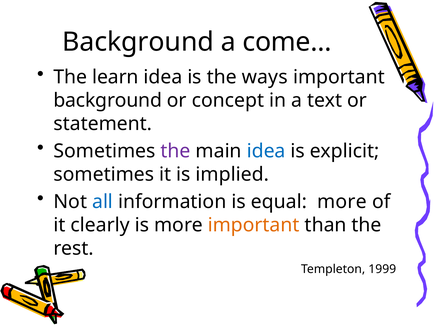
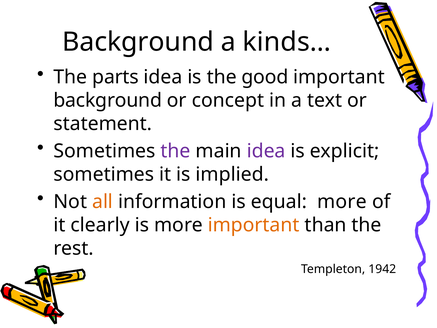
come…: come… -> kinds… (287, 42)
learn: learn -> parts (115, 77)
ways: ways -> good (265, 77)
idea colour: blue -> purple (266, 151)
all colour: blue -> orange (103, 201)
1999: 1999 -> 1942 (382, 269)
